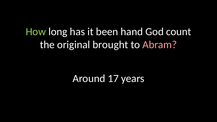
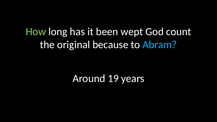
hand: hand -> wept (132, 32)
brought: brought -> because (110, 45)
Abram colour: pink -> light blue (160, 45)
17: 17 -> 19 (113, 79)
